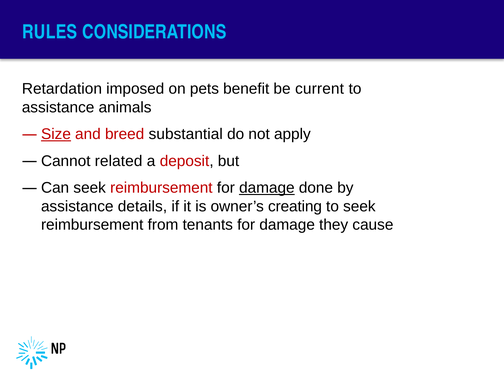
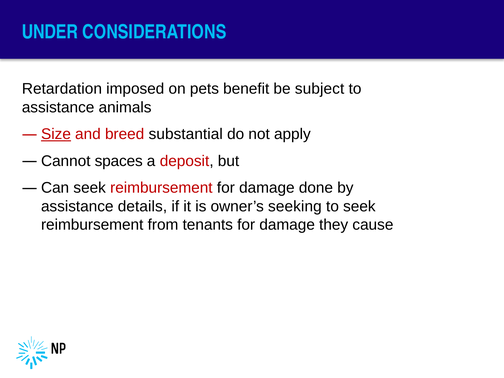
RULES: RULES -> UNDER (50, 32)
current: current -> subject (320, 89)
related: related -> spaces (119, 161)
damage underline: present -> none (267, 188)
creating: creating -> seeking (295, 206)
